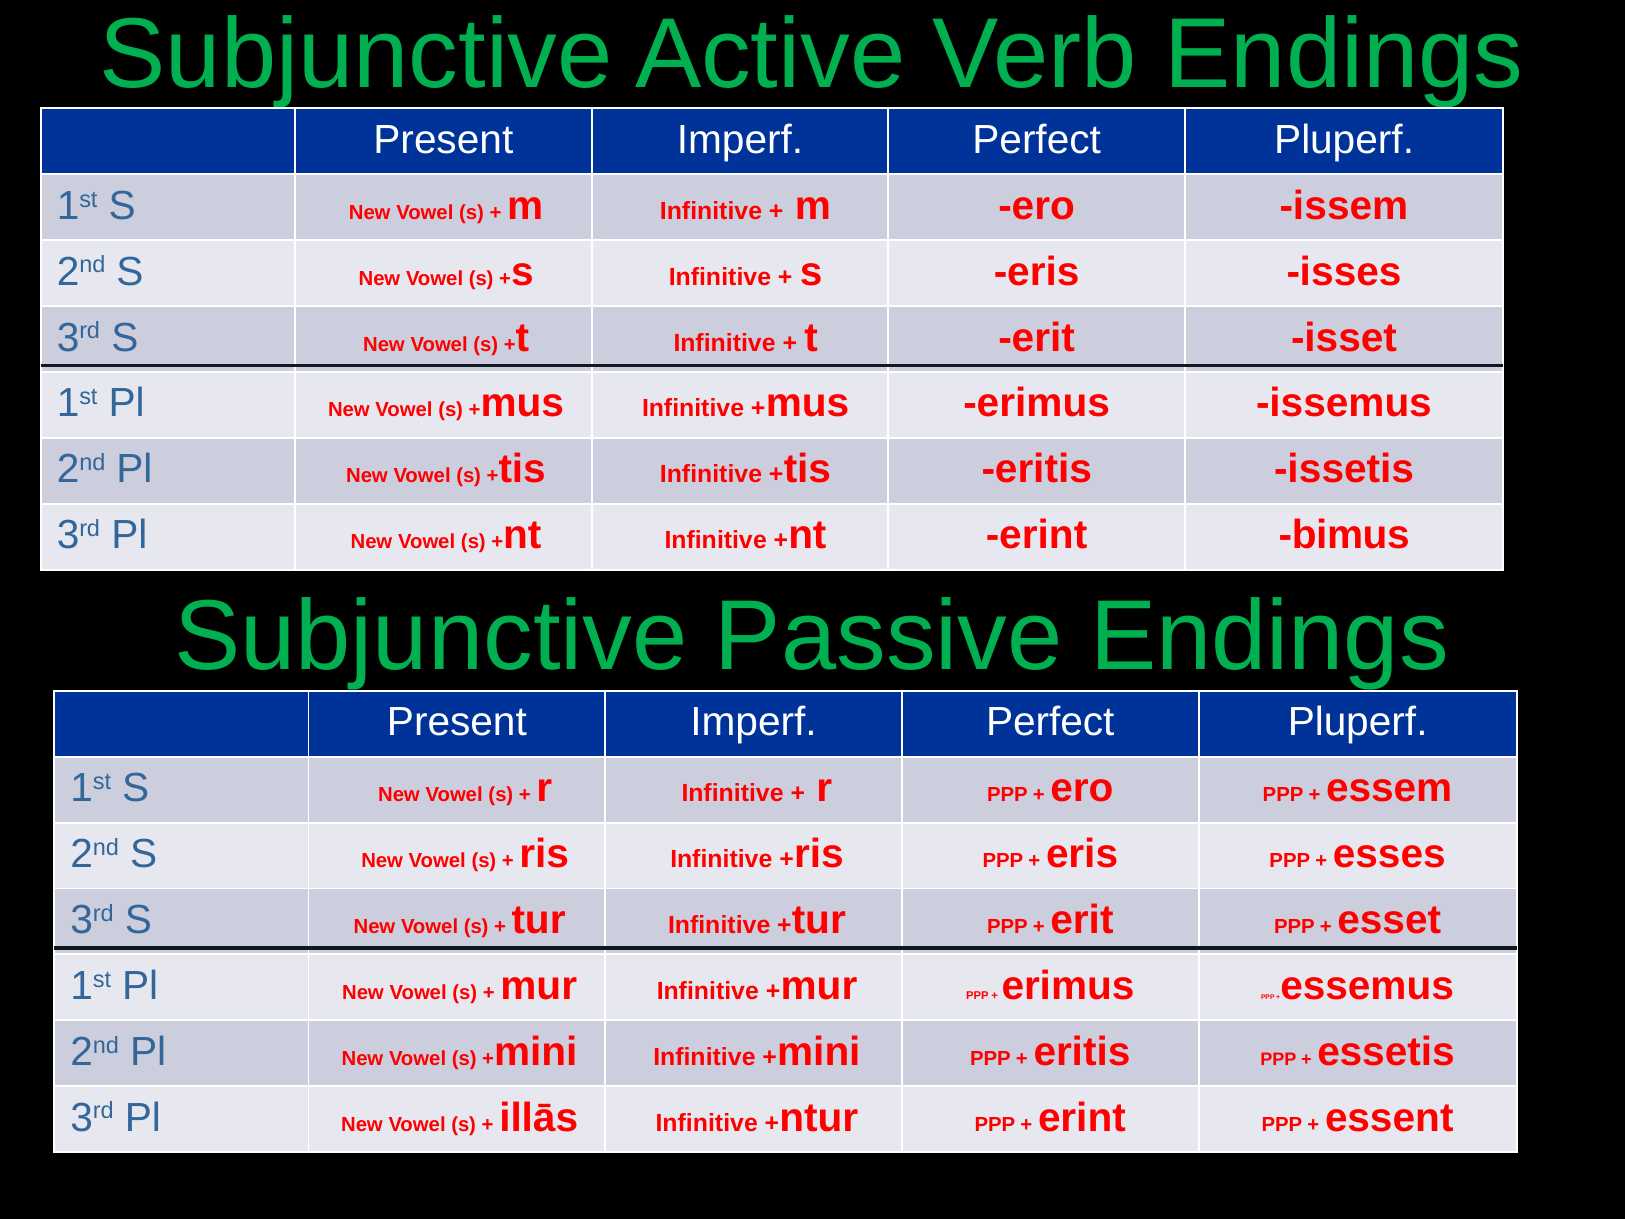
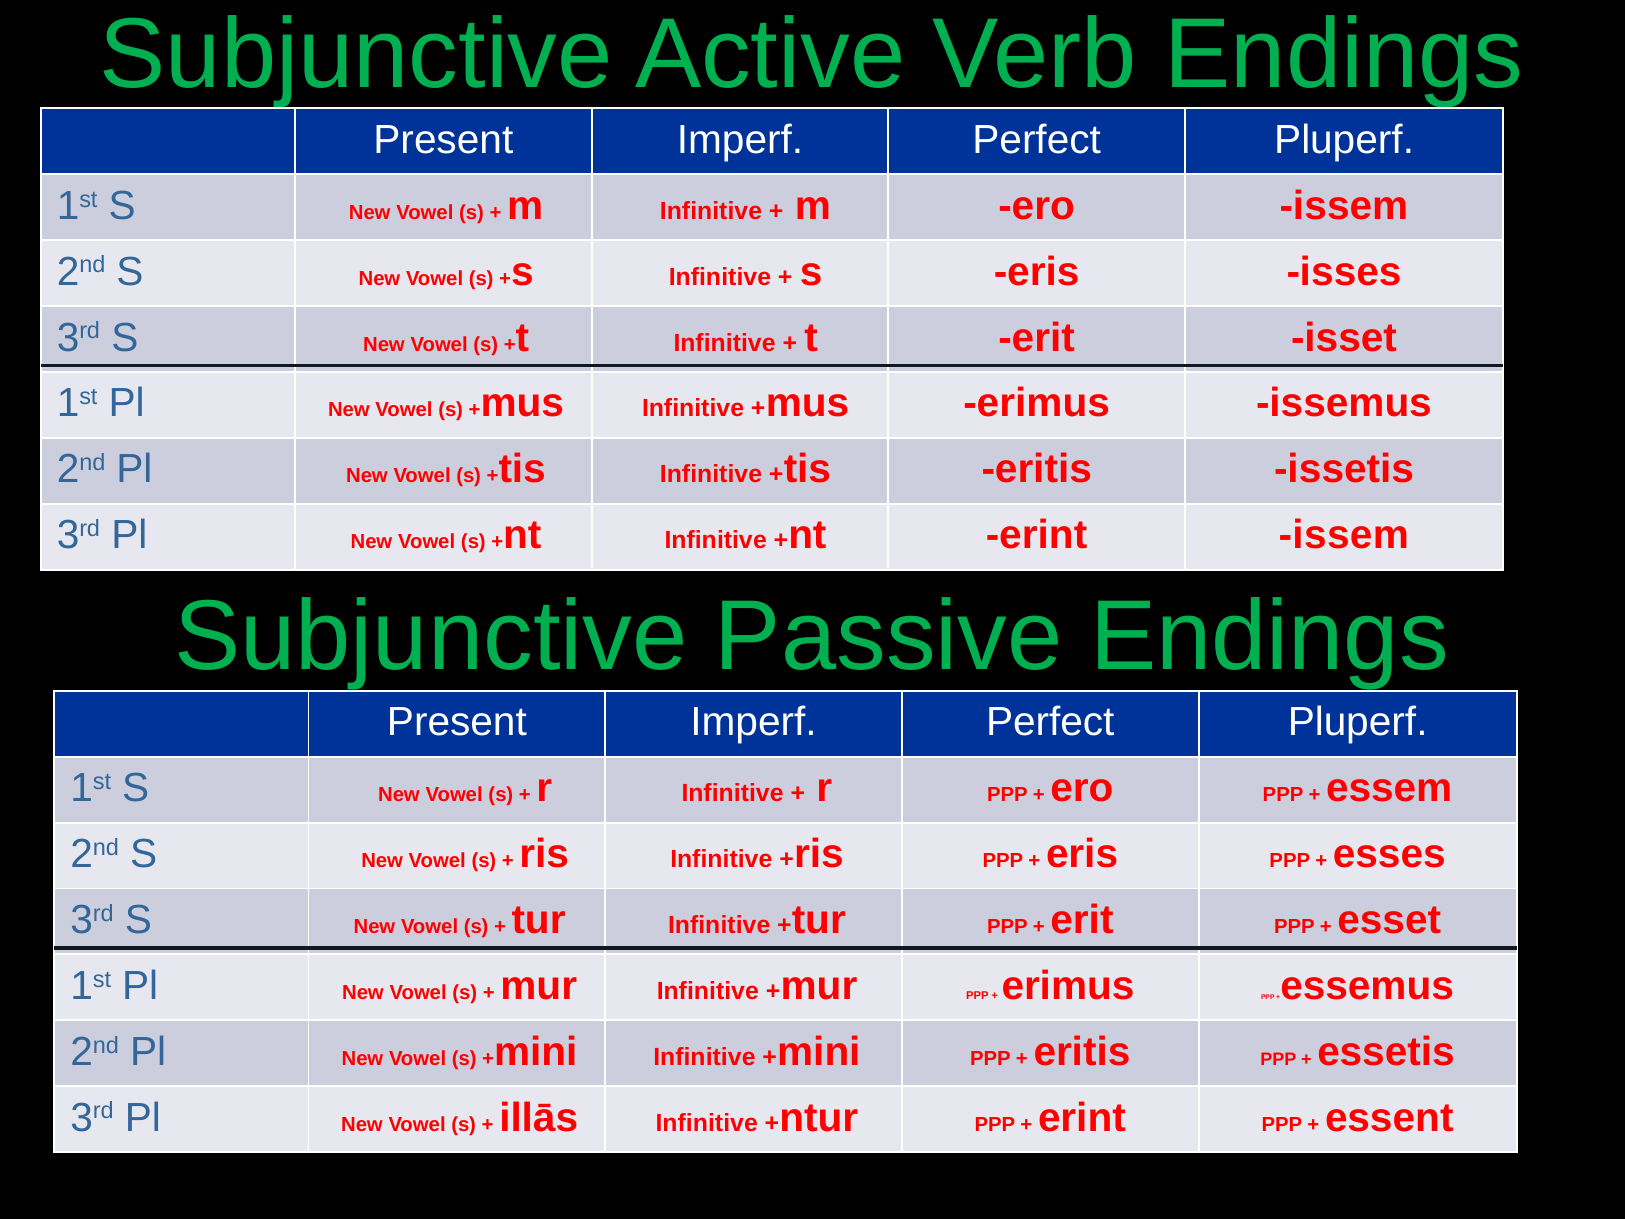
erint bimus: bimus -> issem (1344, 535)
